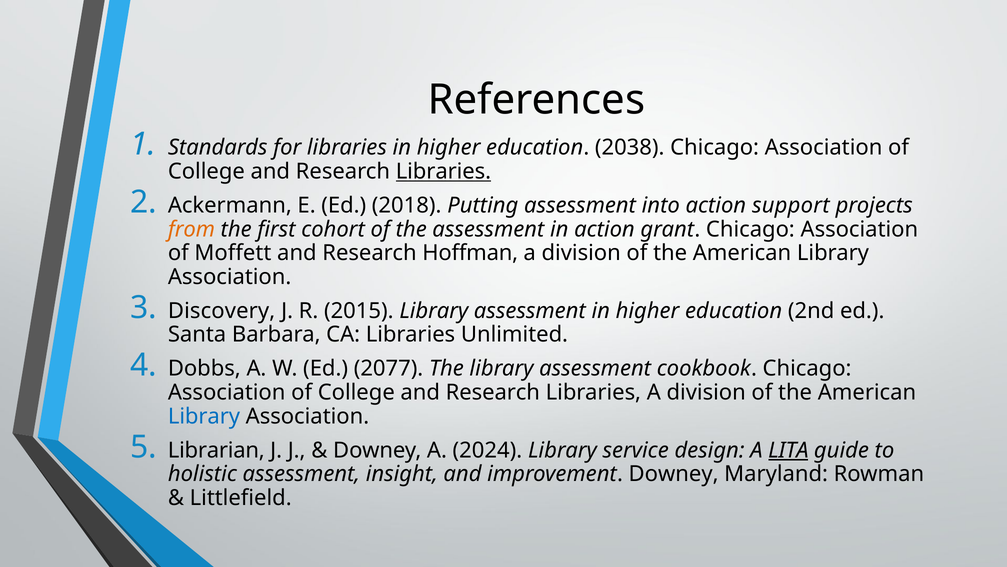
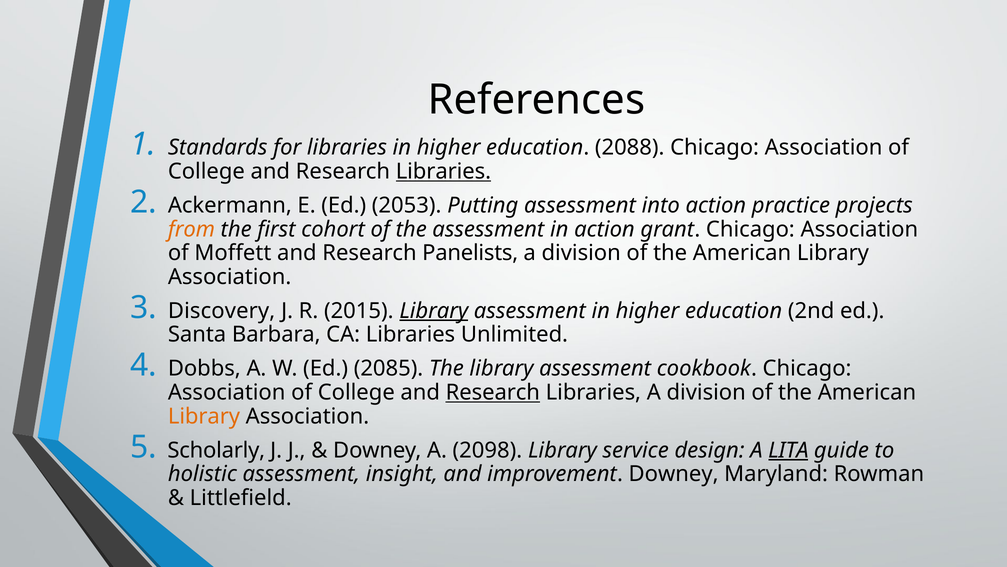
2038: 2038 -> 2088 (630, 148)
2018: 2018 -> 2053 (407, 205)
support: support -> practice (791, 205)
Hoffman: Hoffman -> Panelists (470, 253)
Library underline: none -> present (434, 311)
2077: 2077 -> 2085 (389, 368)
Research underline: none -> present (493, 392)
Library colour: blue -> orange (204, 416)
Librarian: Librarian -> Scholarly (216, 450)
2024: 2024 -> 2098 (487, 450)
